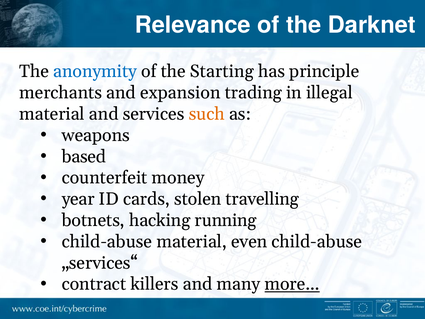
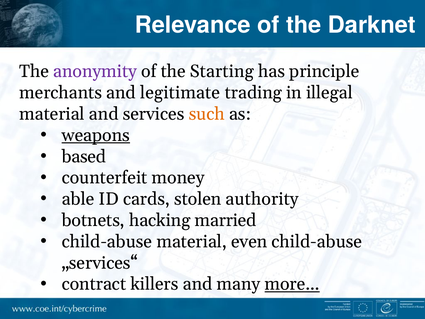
anonymity colour: blue -> purple (95, 71)
expansion: expansion -> legitimate (180, 93)
weapons underline: none -> present (96, 135)
year: year -> able (78, 199)
travelling: travelling -> authority (262, 199)
running: running -> married (226, 220)
